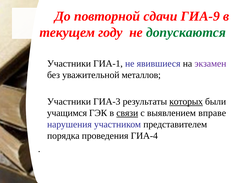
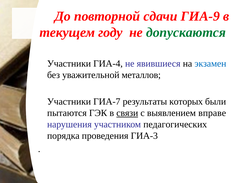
ГИА-1: ГИА-1 -> ГИА-4 (108, 64)
экзамен colour: purple -> blue (210, 64)
ГИА-3: ГИА-3 -> ГИА-7 (107, 102)
которых underline: present -> none (186, 102)
учащимся: учащимся -> пытаются (67, 113)
представителем: представителем -> педагогических (175, 124)
ГИА-4: ГИА-4 -> ГИА-3 (144, 136)
